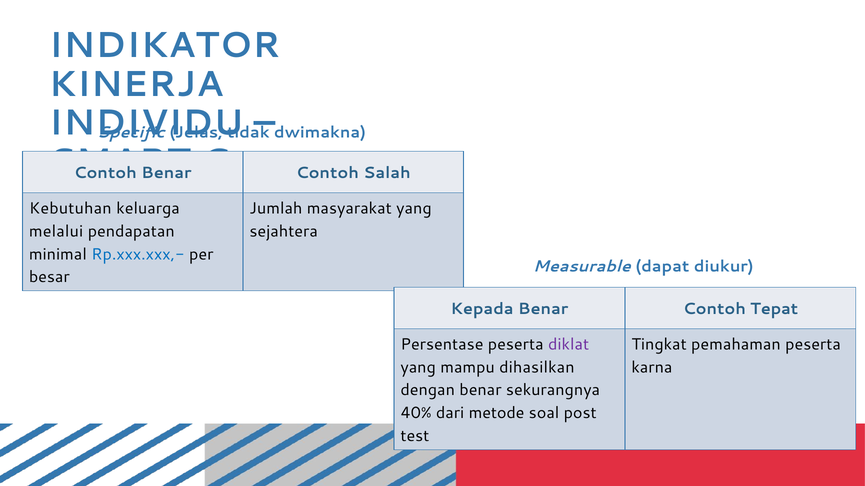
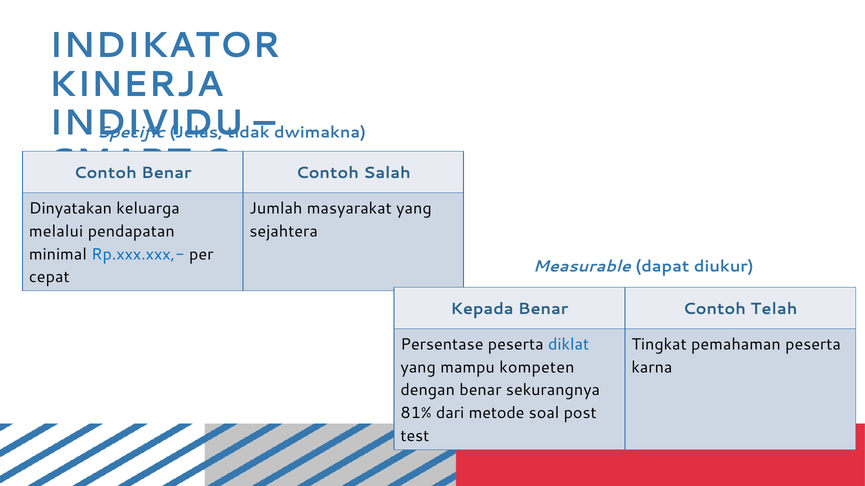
Kebutuhan: Kebutuhan -> Dinyatakan (70, 209)
besar: besar -> cepat (49, 277)
Tepat: Tepat -> Telah (774, 309)
diklat colour: purple -> blue (569, 345)
dihasilkan: dihasilkan -> kompeten (537, 368)
40%: 40% -> 81% (416, 413)
